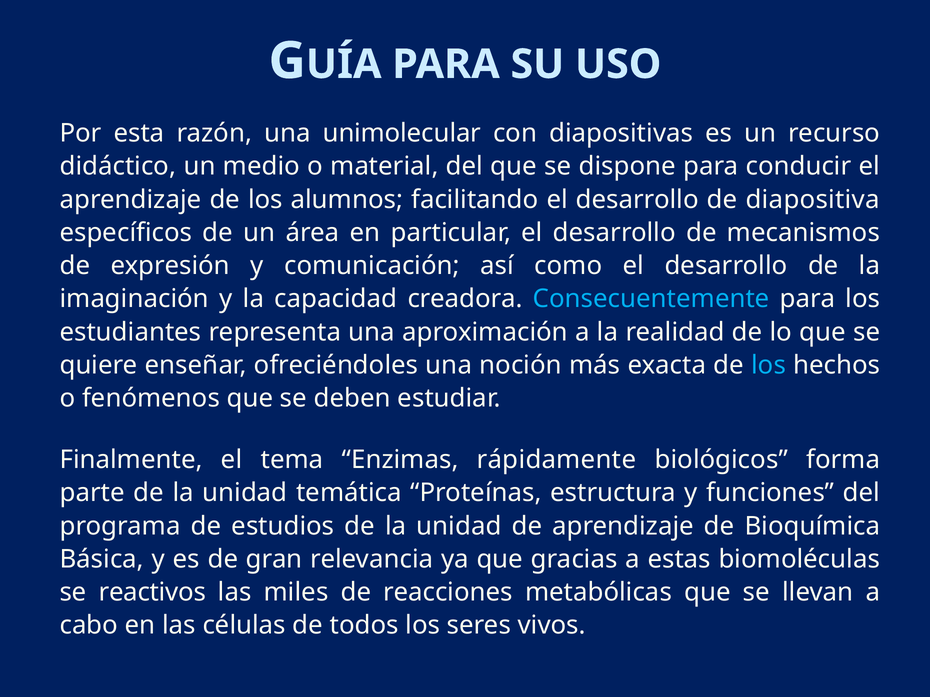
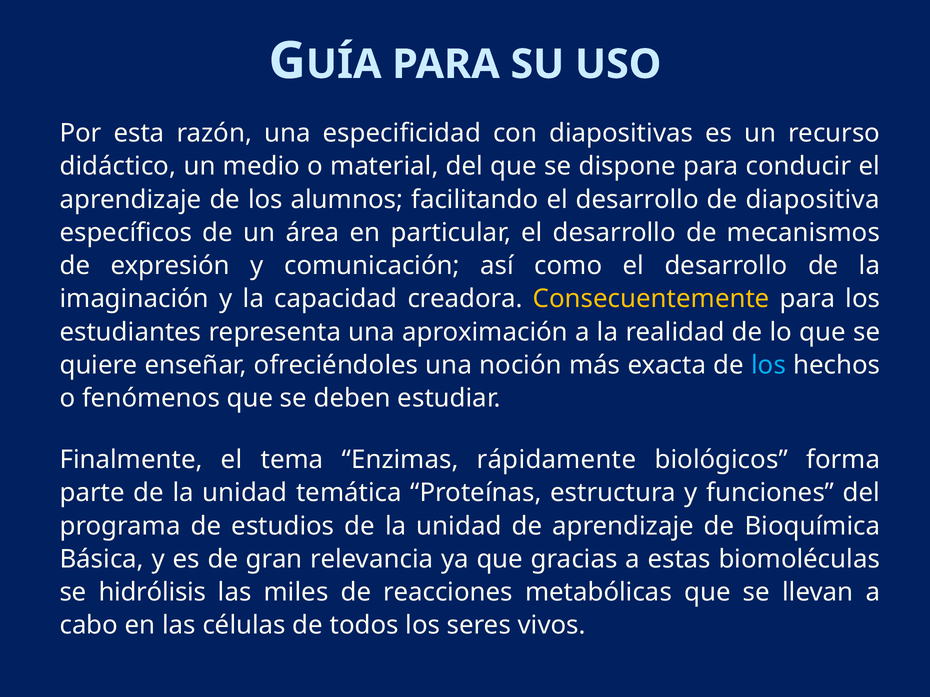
unimolecular: unimolecular -> especificidad (402, 133)
Consecuentemente colour: light blue -> yellow (651, 299)
reactivos: reactivos -> hidrólisis (152, 593)
